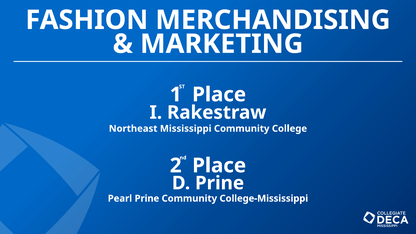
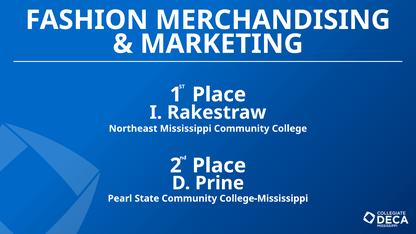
Prine: Prine -> State (147, 198)
